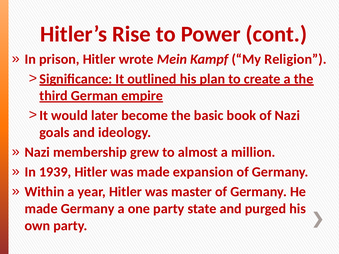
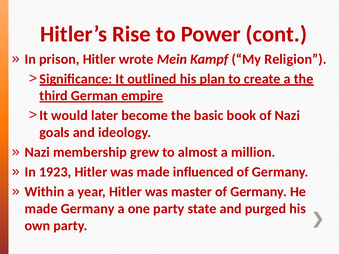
1939: 1939 -> 1923 (55, 172)
expansion: expansion -> influenced (203, 172)
